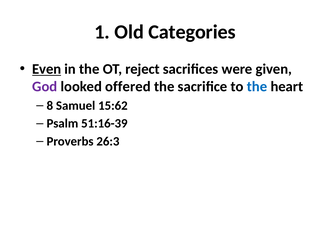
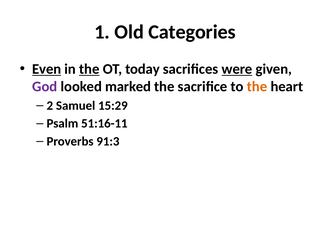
the underline: none -> present (89, 69)
reject: reject -> today (143, 69)
were underline: none -> present (237, 69)
offered: offered -> marked (128, 87)
the colour: blue -> orange (257, 87)
8: 8 -> 2 (50, 106)
15:62: 15:62 -> 15:29 (113, 106)
51:16-39: 51:16-39 -> 51:16-11 (104, 124)
26:3: 26:3 -> 91:3 (108, 142)
